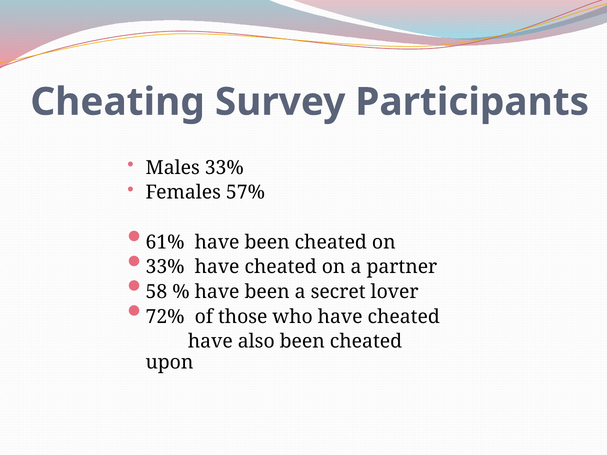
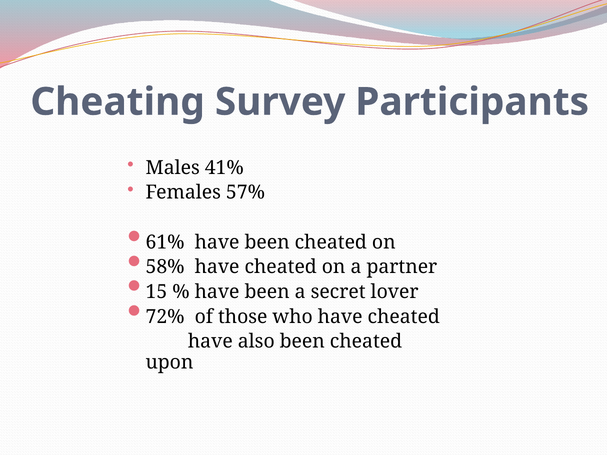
Males 33%: 33% -> 41% (224, 168)
33%: 33% -> 58% (165, 267)
58: 58 -> 15 (156, 292)
